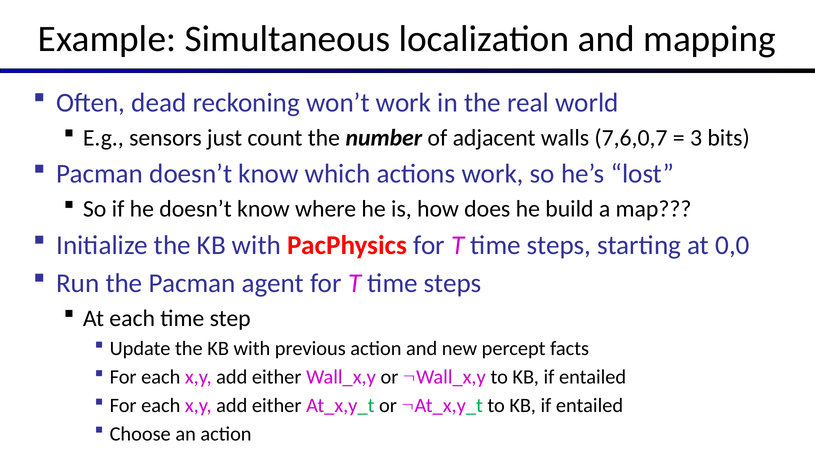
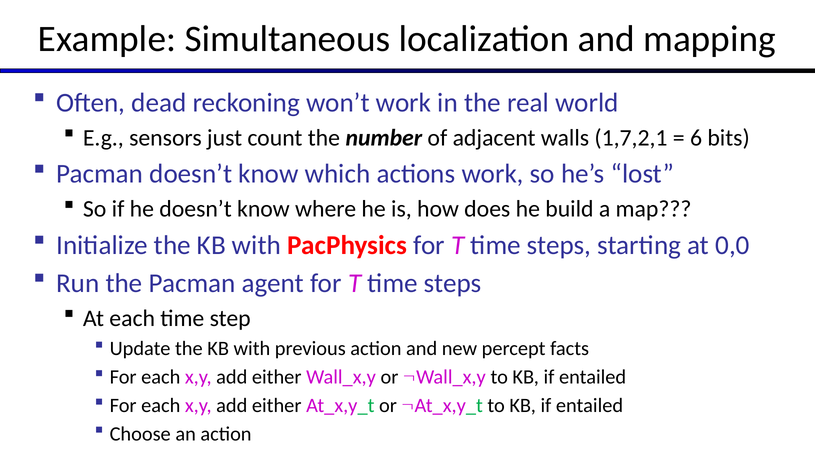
7,6,0,7: 7,6,0,7 -> 1,7,2,1 (631, 138)
3: 3 -> 6 (696, 138)
